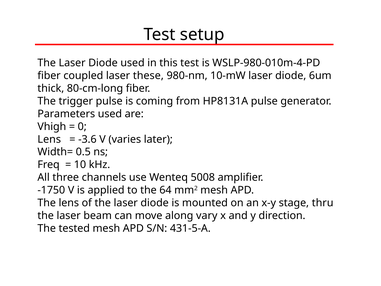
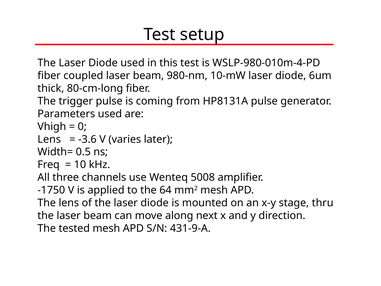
coupled laser these: these -> beam (148, 76)
vary: vary -> next (207, 215)
431-5-A: 431-5-A -> 431-9-A (190, 228)
